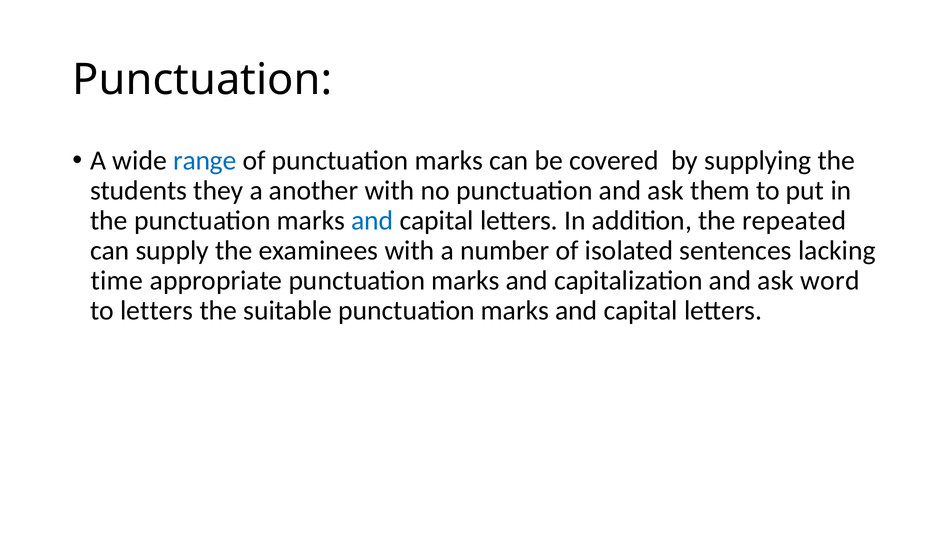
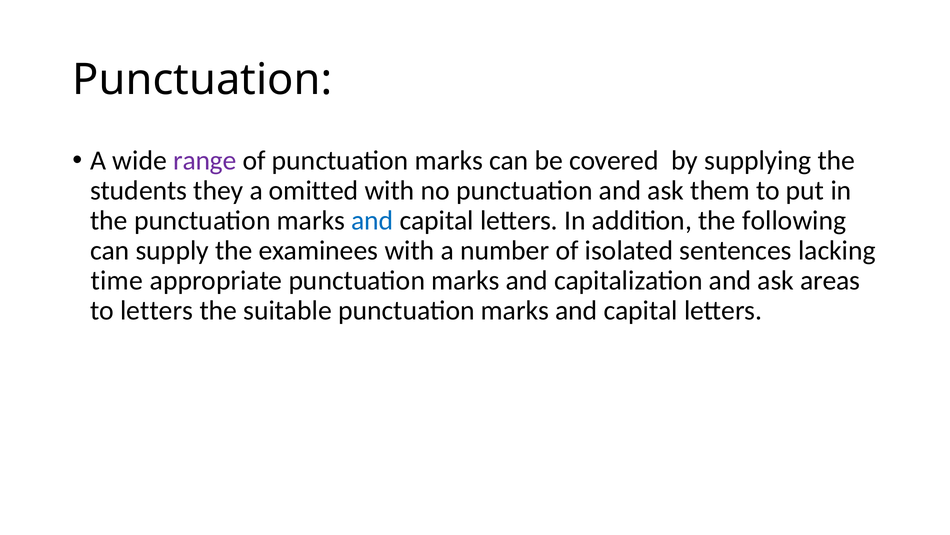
range colour: blue -> purple (205, 161)
another: another -> omitted (314, 191)
repeated: repeated -> following (794, 220)
word: word -> areas (830, 280)
